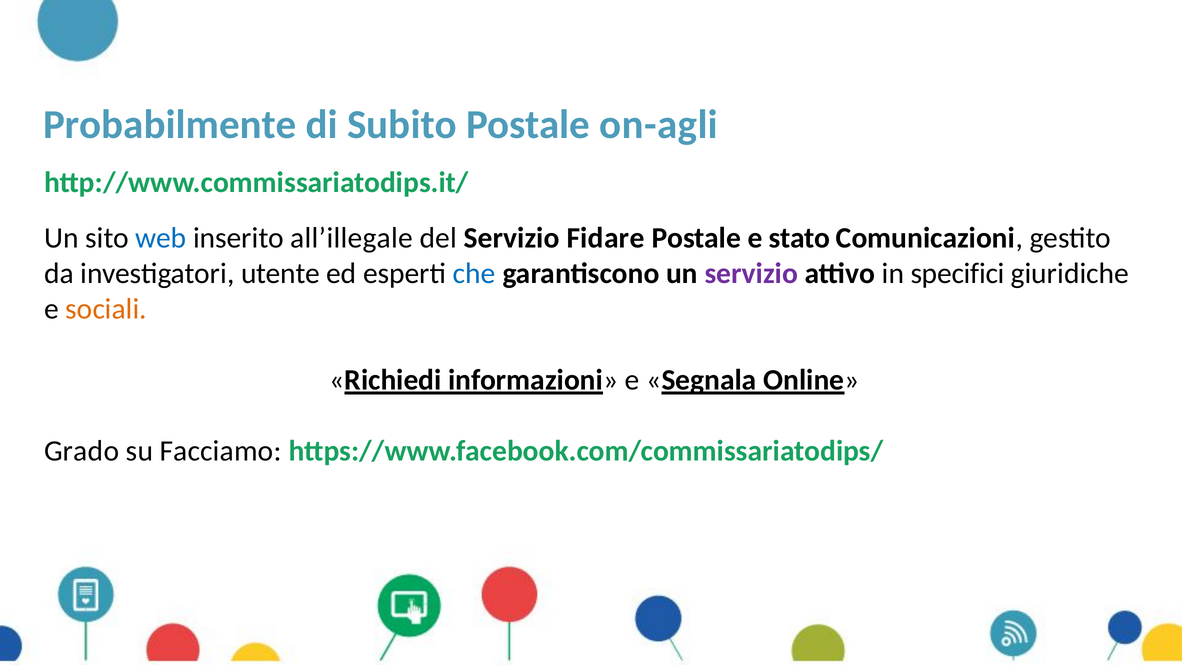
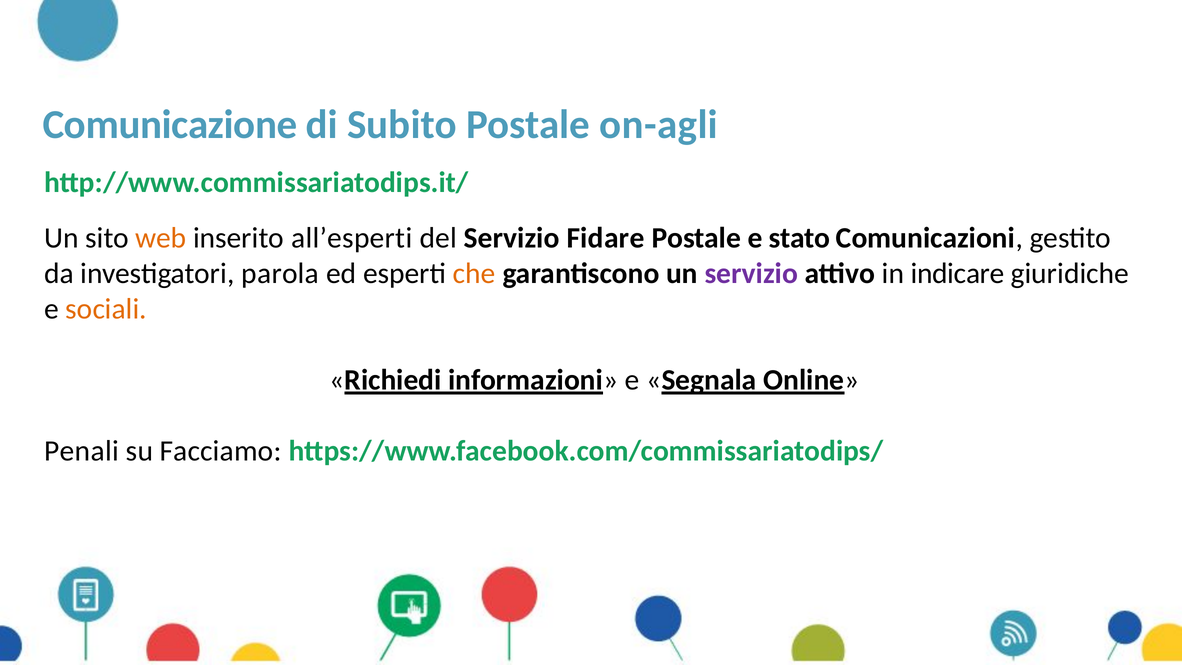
Probabilmente: Probabilmente -> Comunicazione (170, 125)
web colour: blue -> orange (161, 238)
all’illegale: all’illegale -> all’esperti (352, 238)
utente: utente -> parola (280, 274)
che colour: blue -> orange (474, 274)
specifici: specifici -> indicare (958, 274)
Grado: Grado -> Penali (82, 451)
